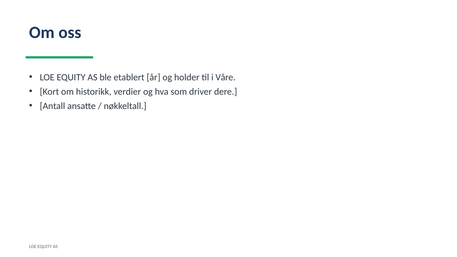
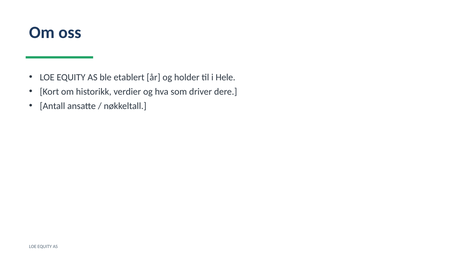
Våre: Våre -> Hele (225, 77)
